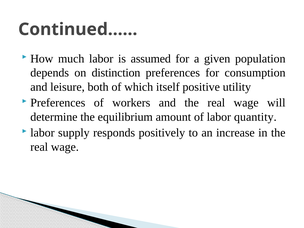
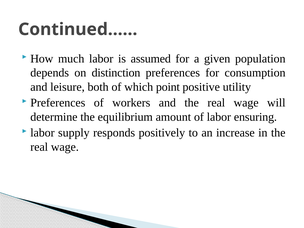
itself: itself -> point (168, 87)
quantity: quantity -> ensuring (255, 117)
